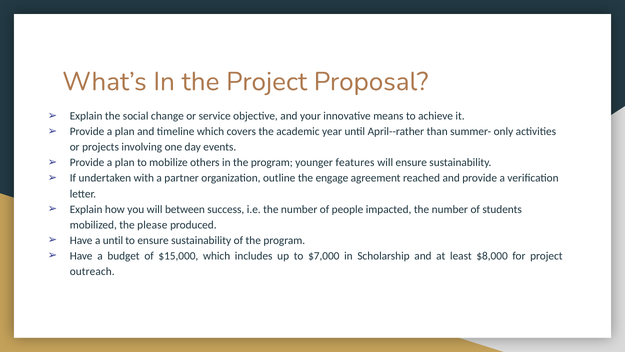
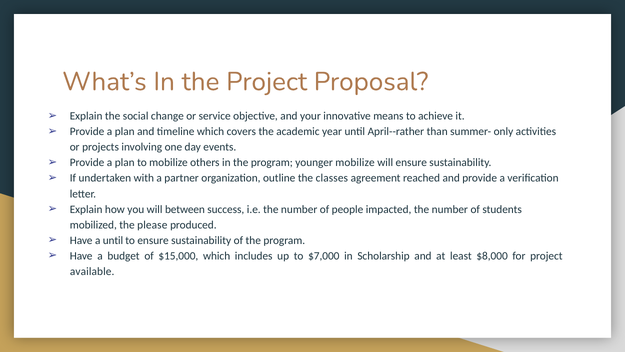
younger features: features -> mobilize (355, 163)
engage: engage -> classes (332, 178)
outreach: outreach -> available (92, 271)
